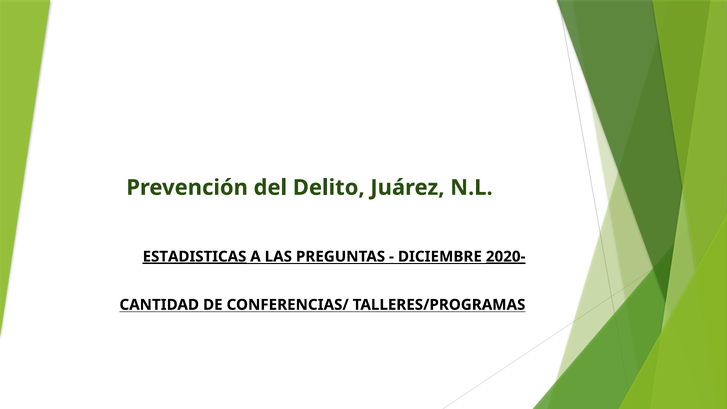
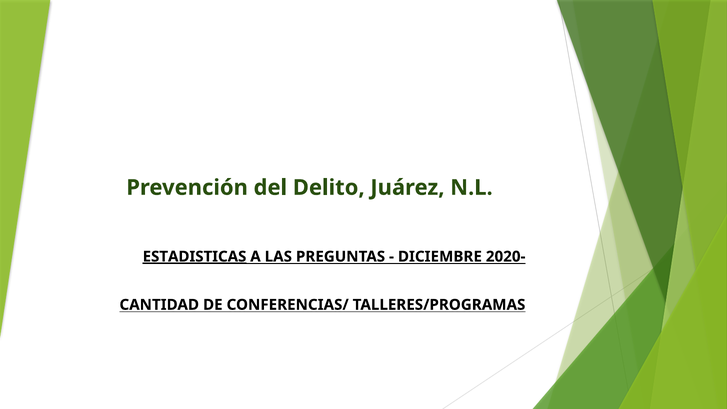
2020- underline: present -> none (506, 257)
